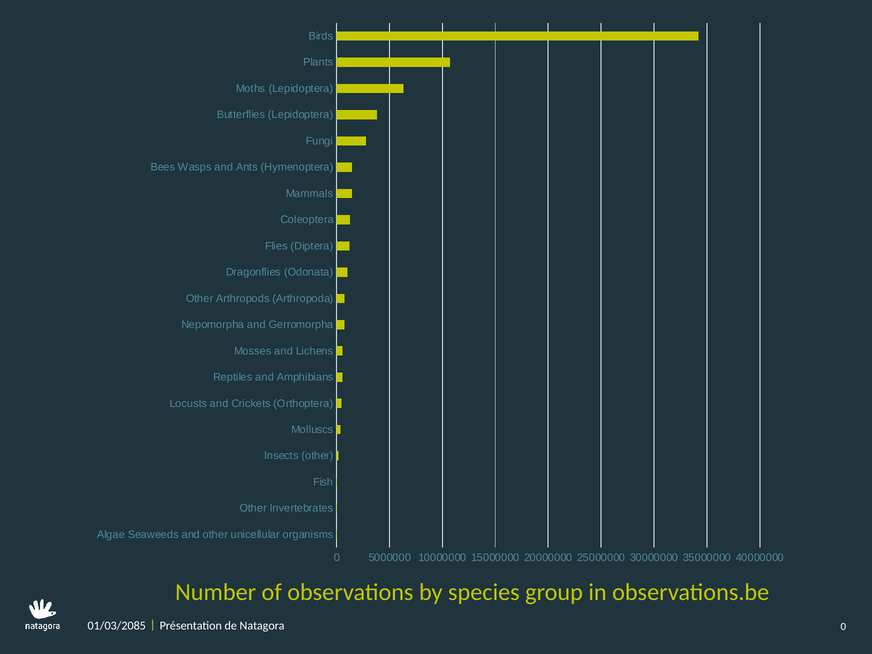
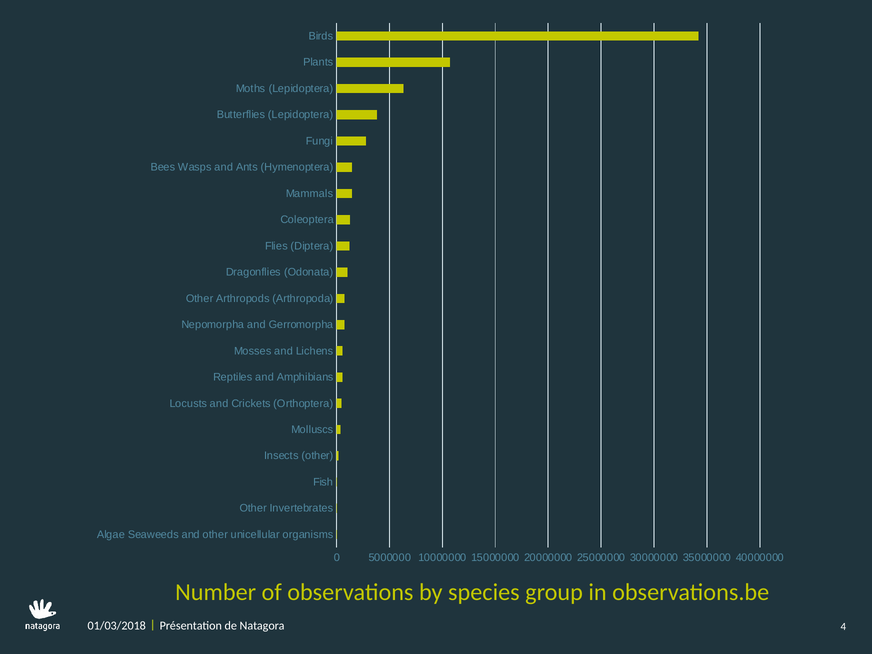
0: 0 -> 4 (843, 626)
01/03/2085: 01/03/2085 -> 01/03/2018 (117, 626)
